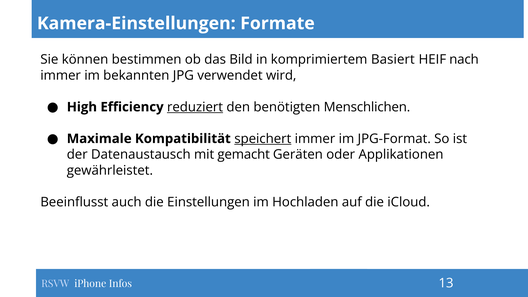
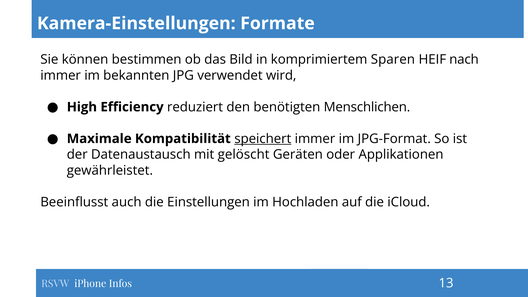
Basiert: Basiert -> Sparen (393, 59)
reduziert underline: present -> none (195, 107)
gemacht: gemacht -> gelöscht (244, 155)
